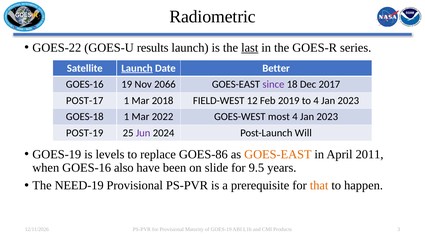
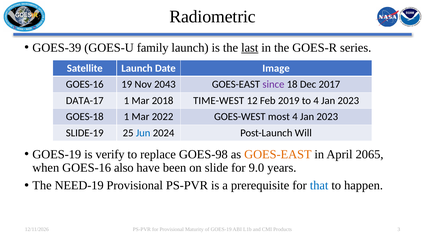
GOES-22: GOES-22 -> GOES-39 (57, 48)
results: results -> family (153, 48)
Launch underline: present -> none (137, 68)
Better: Better -> Image (276, 68)
2066: 2066 -> 2043 (165, 84)
POST-17: POST-17 -> DATA-17 (85, 101)
FIELD-WEST: FIELD-WEST -> TIME-WEST (219, 101)
POST-19: POST-19 -> SLIDE-19 (85, 133)
Jun colour: purple -> blue (143, 133)
levels: levels -> verify (110, 154)
GOES-86: GOES-86 -> GOES-98 (203, 154)
2011: 2011 -> 2065 (370, 154)
9.5: 9.5 -> 9.0 (256, 168)
that colour: orange -> blue (319, 185)
